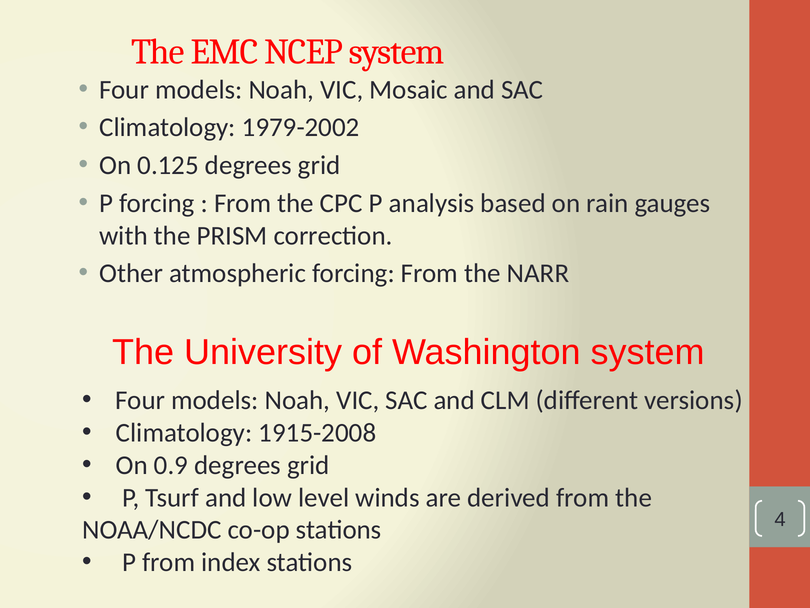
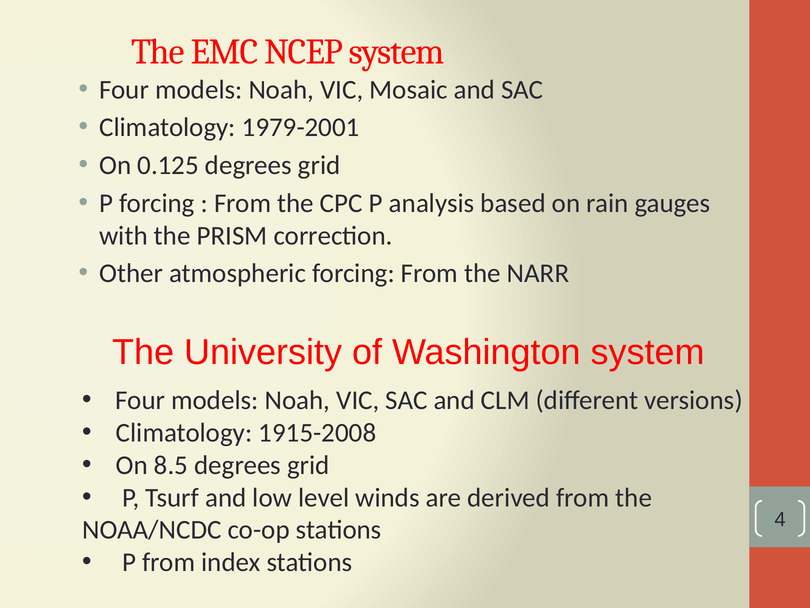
1979-2002: 1979-2002 -> 1979-2001 (301, 127)
0.9: 0.9 -> 8.5 (171, 465)
